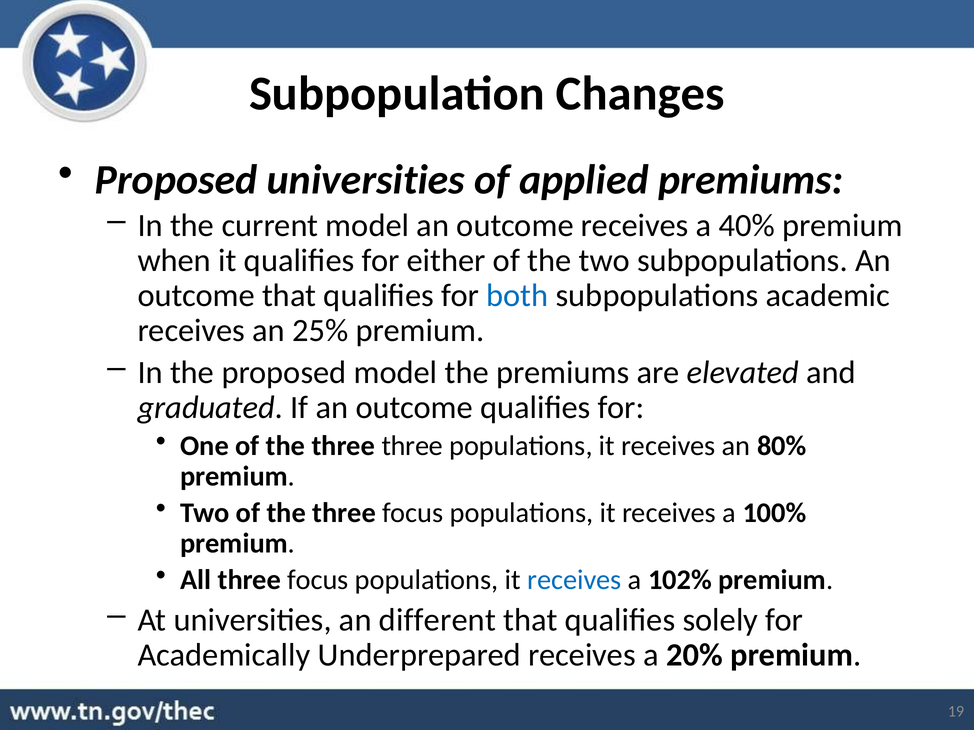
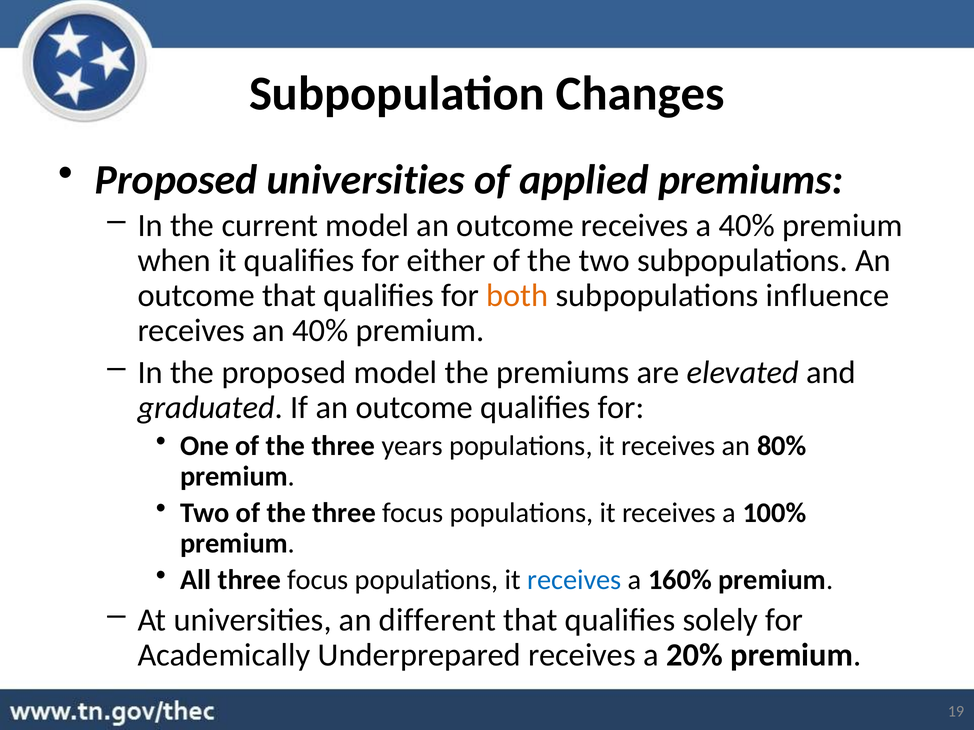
both colour: blue -> orange (517, 296)
academic: academic -> influence (828, 296)
an 25%: 25% -> 40% (320, 331)
three three: three -> years (412, 446)
102%: 102% -> 160% (680, 580)
